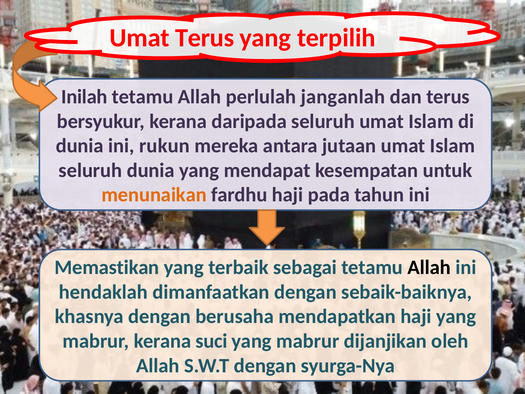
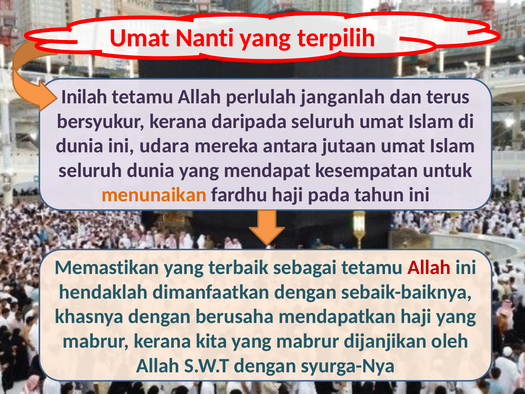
Umat Terus: Terus -> Nanti (205, 38)
rukun: rukun -> udara (164, 146)
Allah colour: black -> red (429, 267)
suci: suci -> kita (212, 341)
